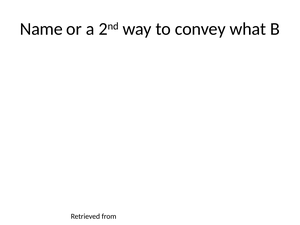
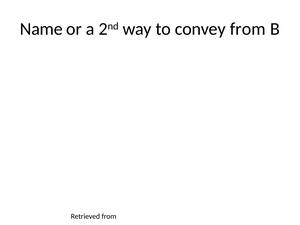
convey what: what -> from (248, 29)
